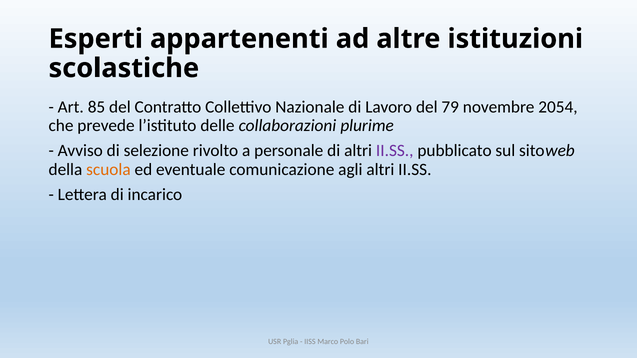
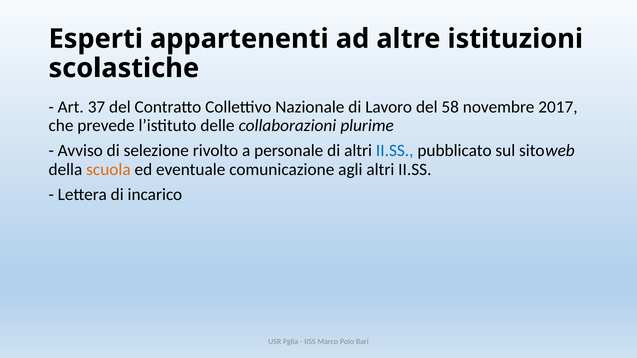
85: 85 -> 37 (96, 107)
79: 79 -> 58 (450, 107)
2054: 2054 -> 2017 (558, 107)
II.SS colour: purple -> blue (395, 151)
